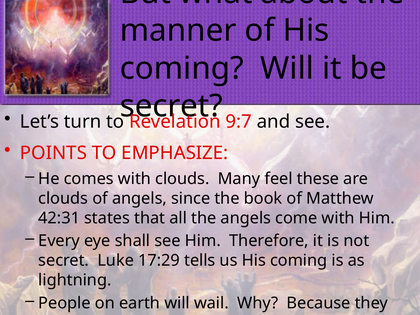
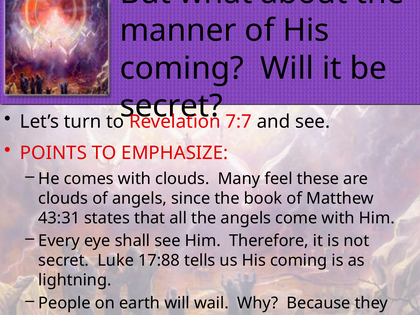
9:7: 9:7 -> 7:7 (239, 122)
42:31: 42:31 -> 43:31 (59, 218)
17:29: 17:29 -> 17:88 (159, 260)
